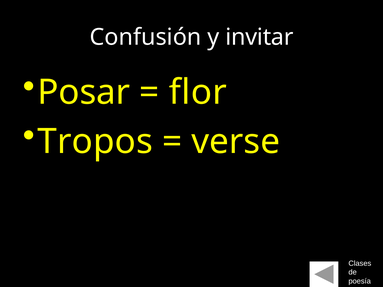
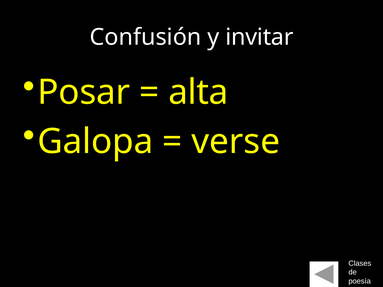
flor: flor -> alta (198, 92)
Tropos: Tropos -> Galopa (95, 142)
